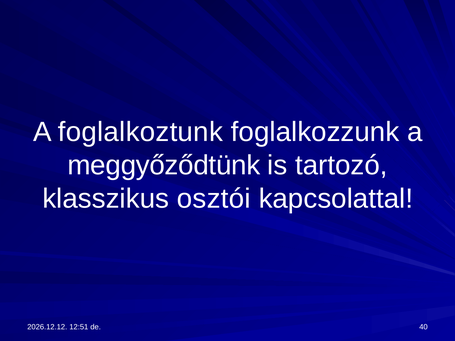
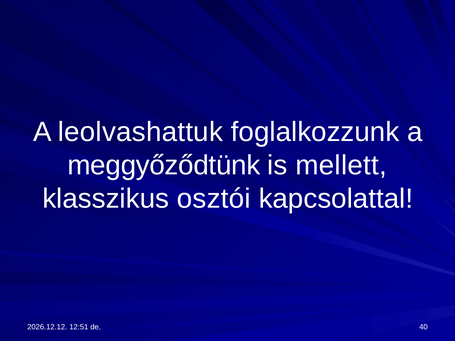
foglalkoztunk: foglalkoztunk -> leolvashattuk (140, 132)
tartozó: tartozó -> mellett (341, 165)
